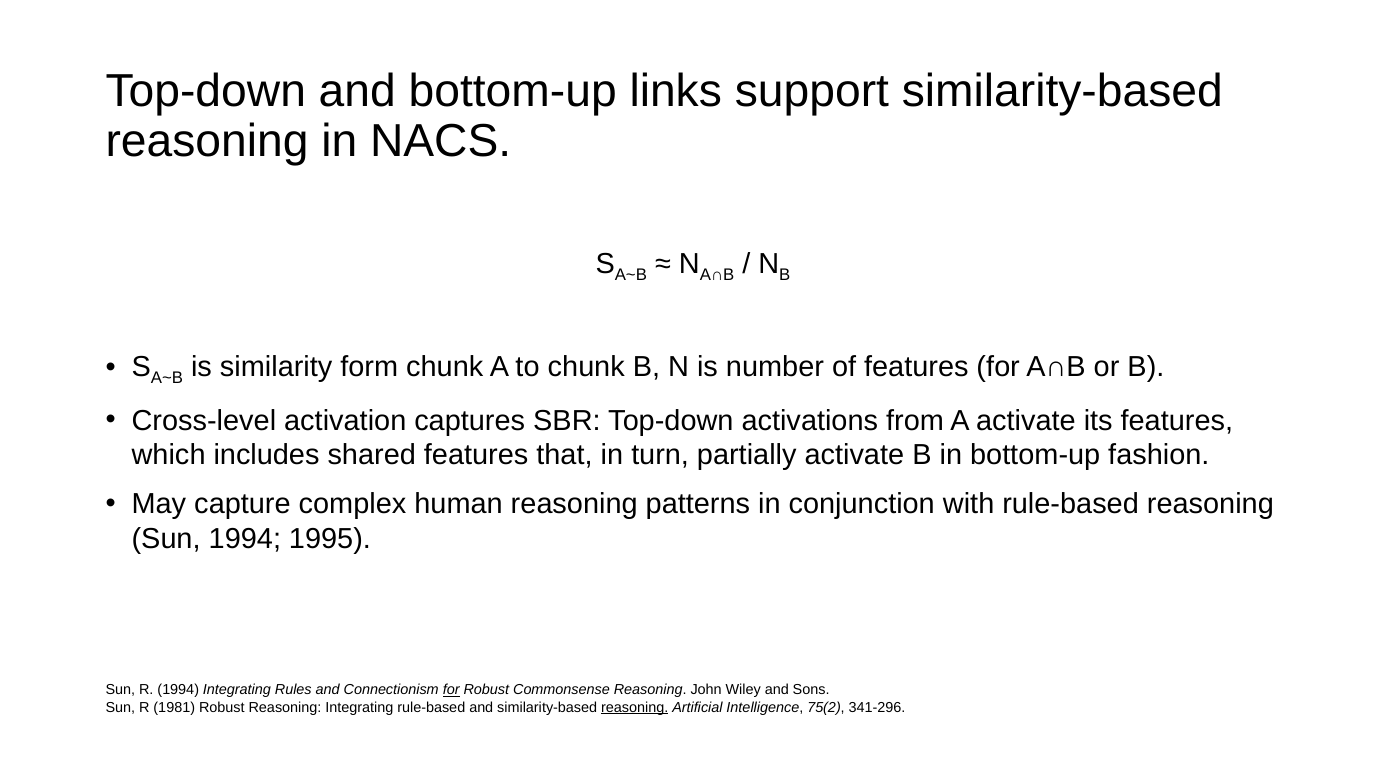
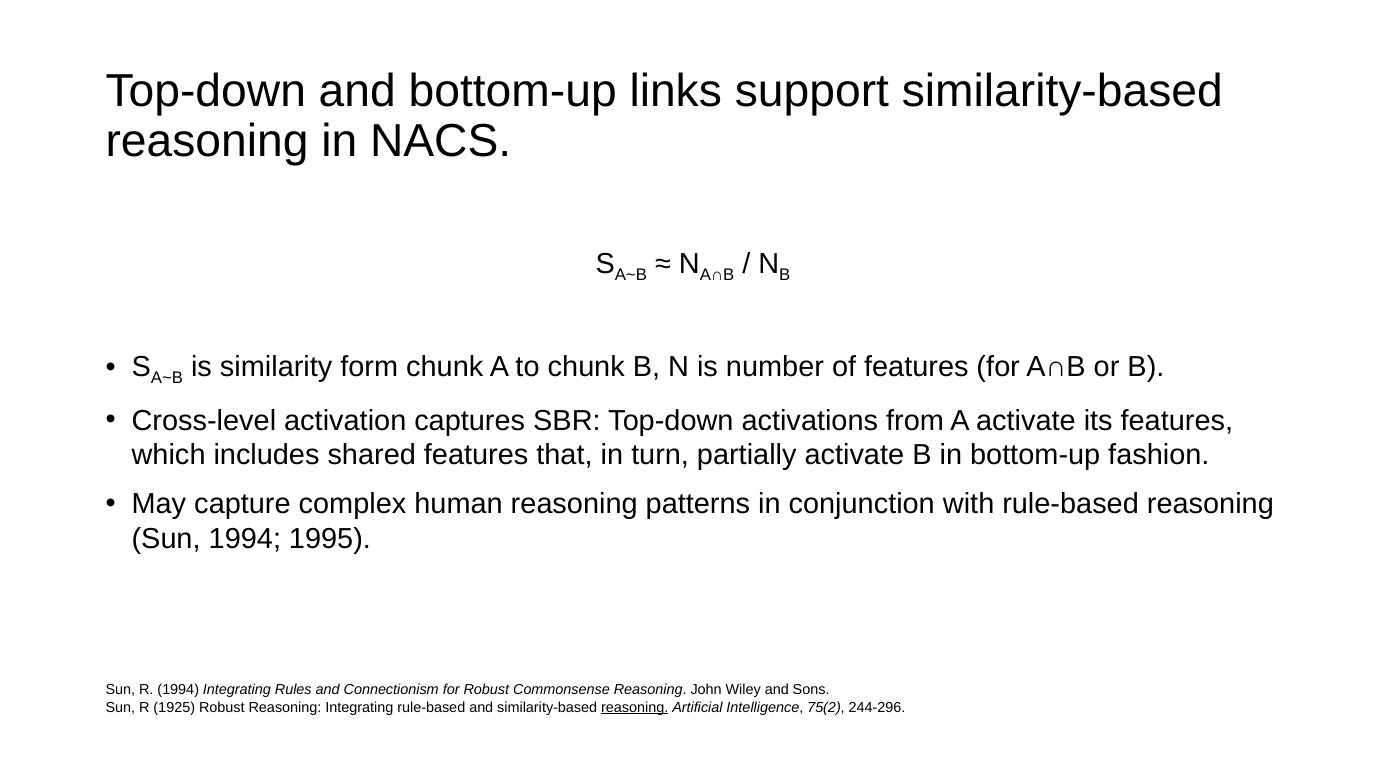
for underline: present -> none (451, 690)
1981: 1981 -> 1925 (174, 707)
341-296: 341-296 -> 244-296 (877, 707)
